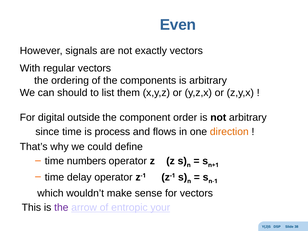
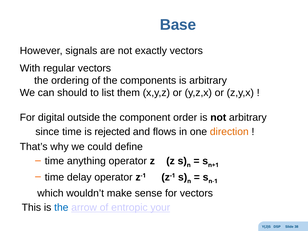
Even: Even -> Base (178, 25)
process: process -> rejected (112, 132)
numbers: numbers -> anything (86, 161)
the colour: purple -> blue (61, 208)
